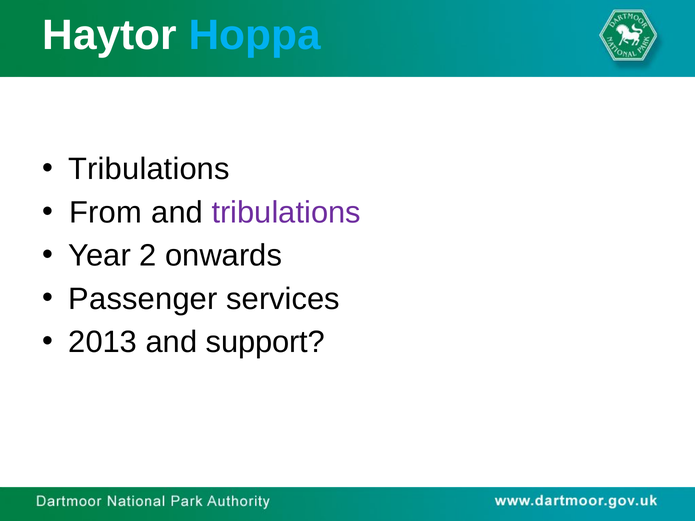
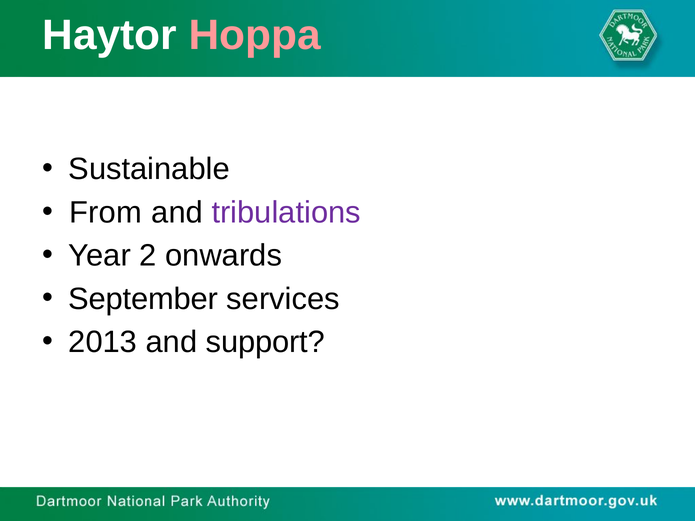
Hoppa colour: light blue -> pink (255, 35)
Tribulations: Tribulations -> Sustainable (149, 169)
Passenger: Passenger -> September (143, 299)
